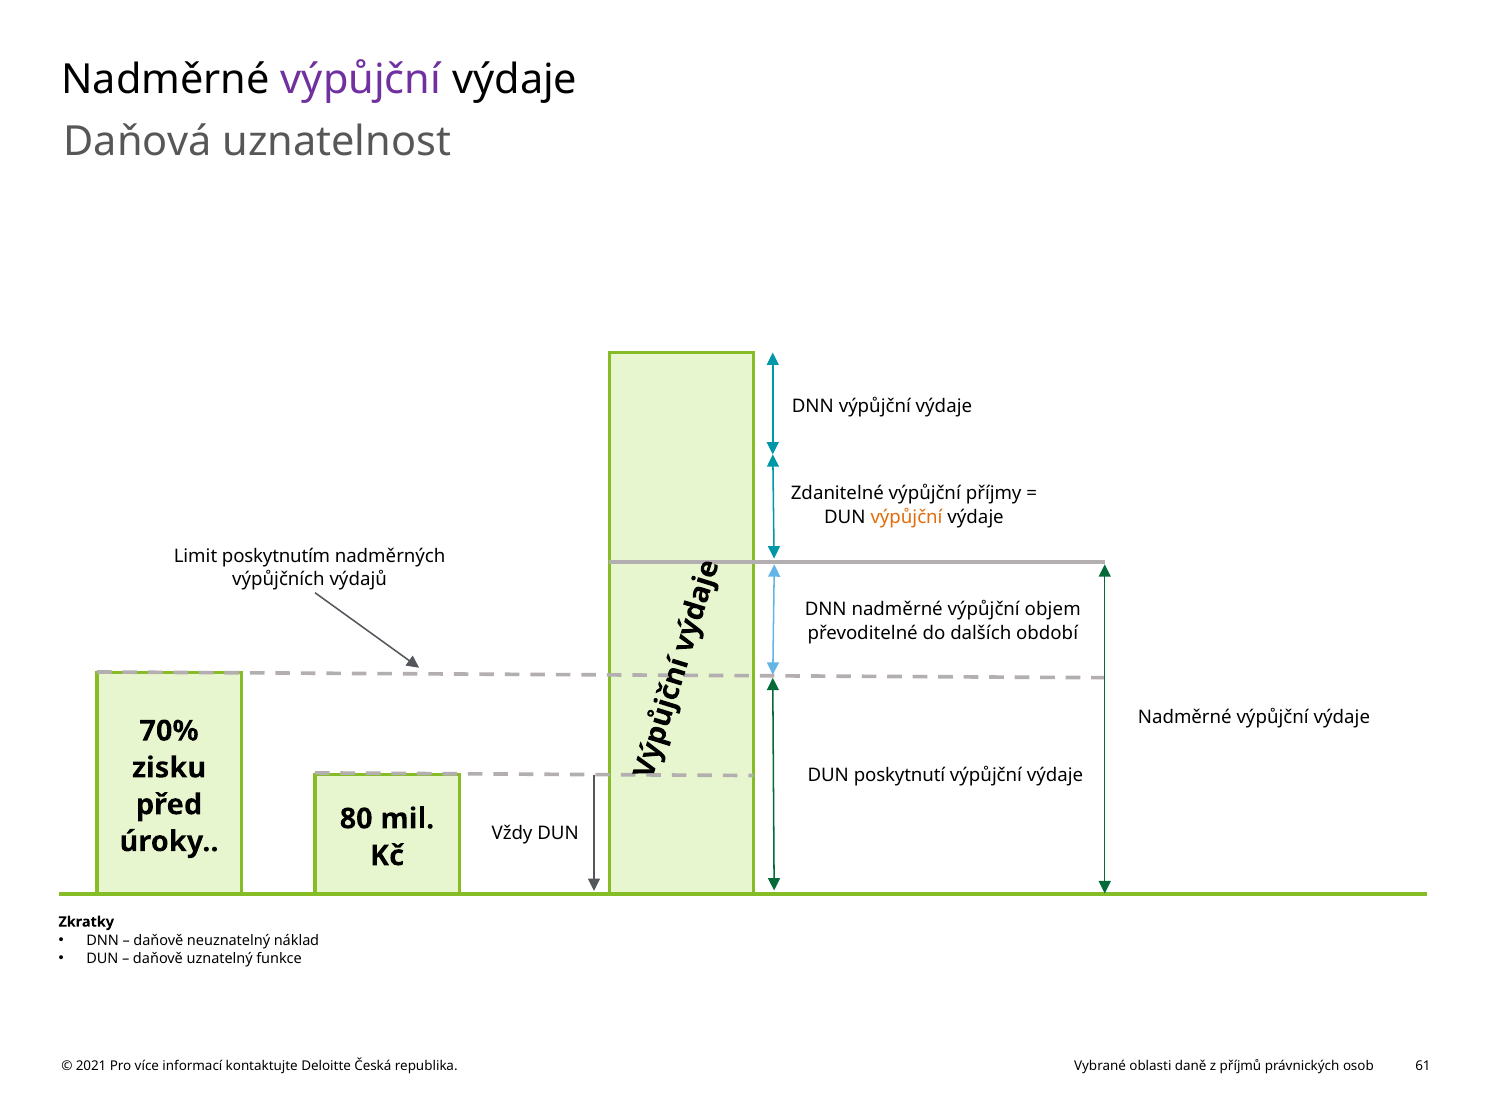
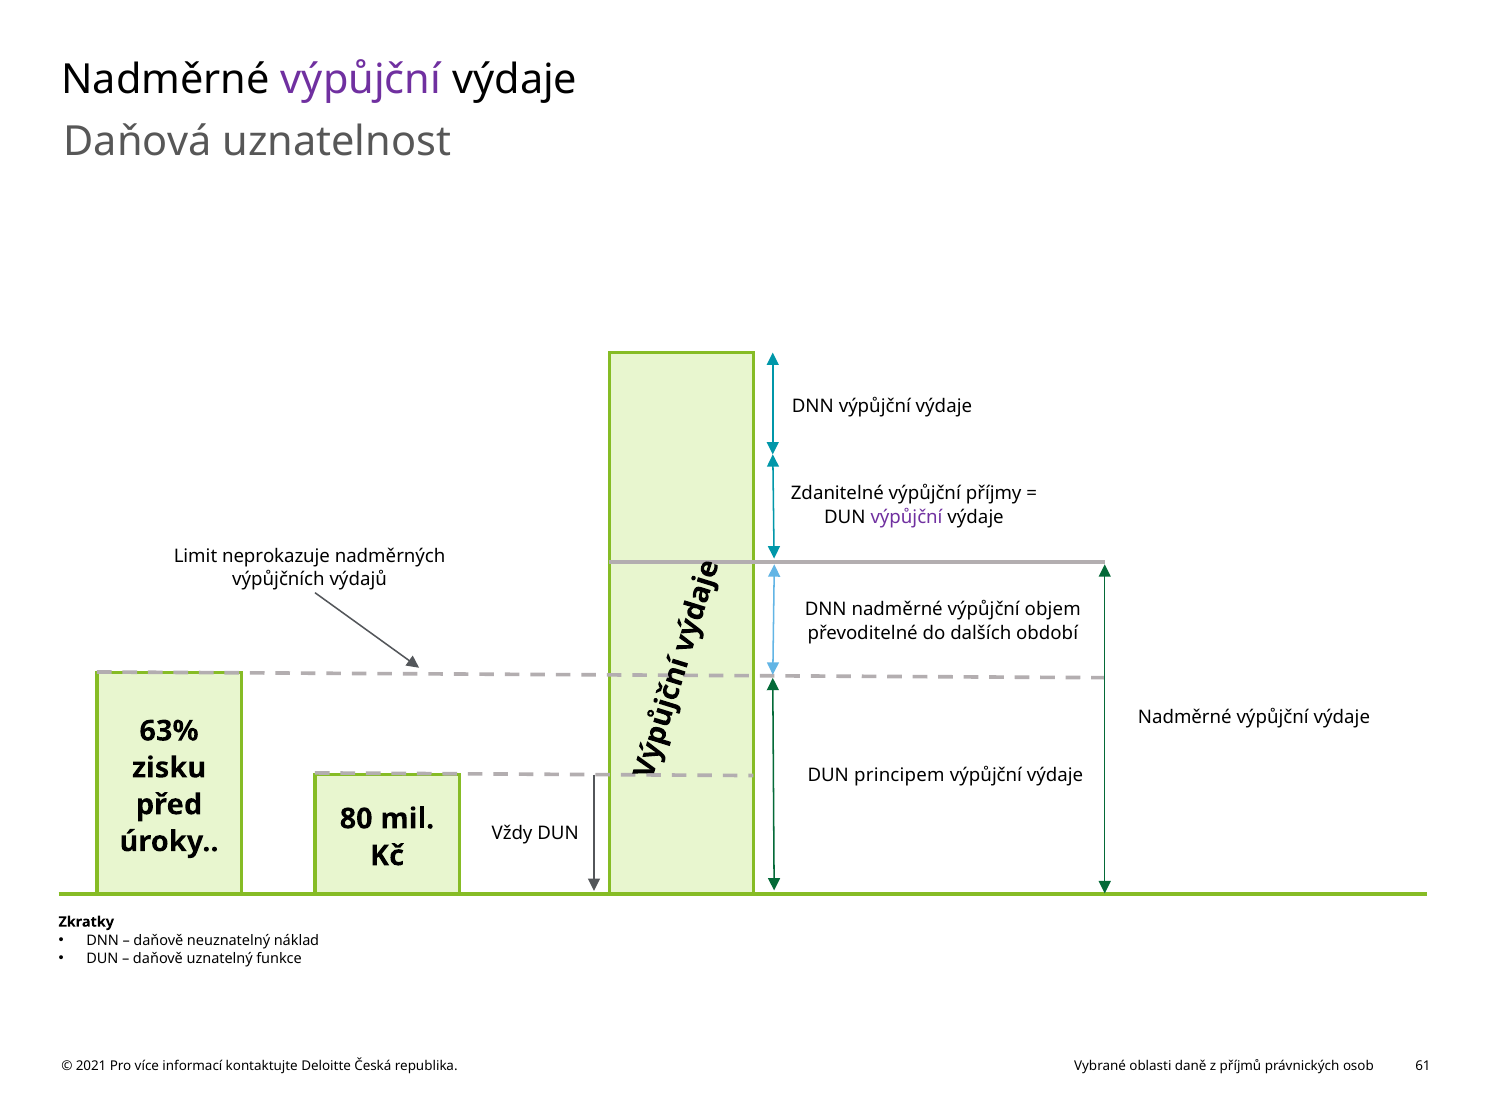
výpůjční colour: orange -> purple (907, 517)
poskytnutím: poskytnutím -> neprokazuje (276, 556)
70%: 70% -> 63% (169, 731)
poskytnutí: poskytnutí -> principem (899, 775)
